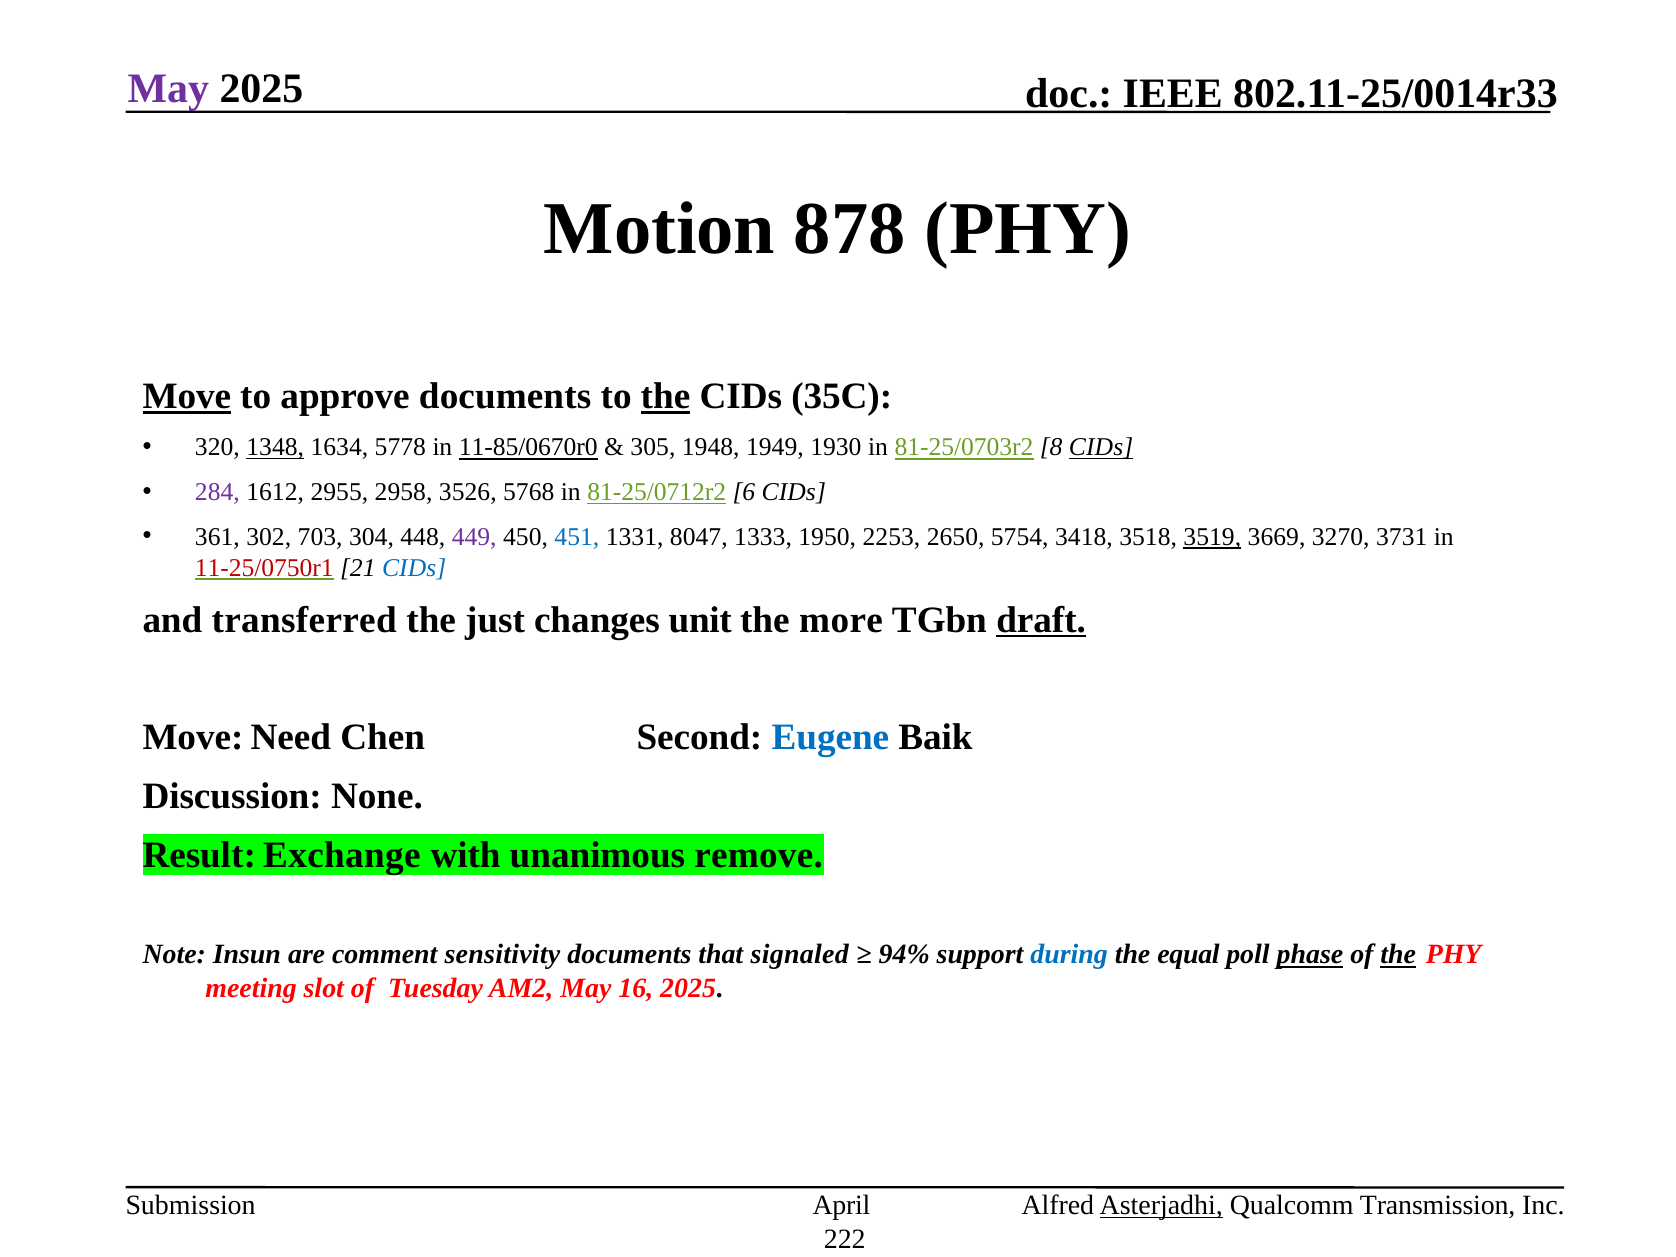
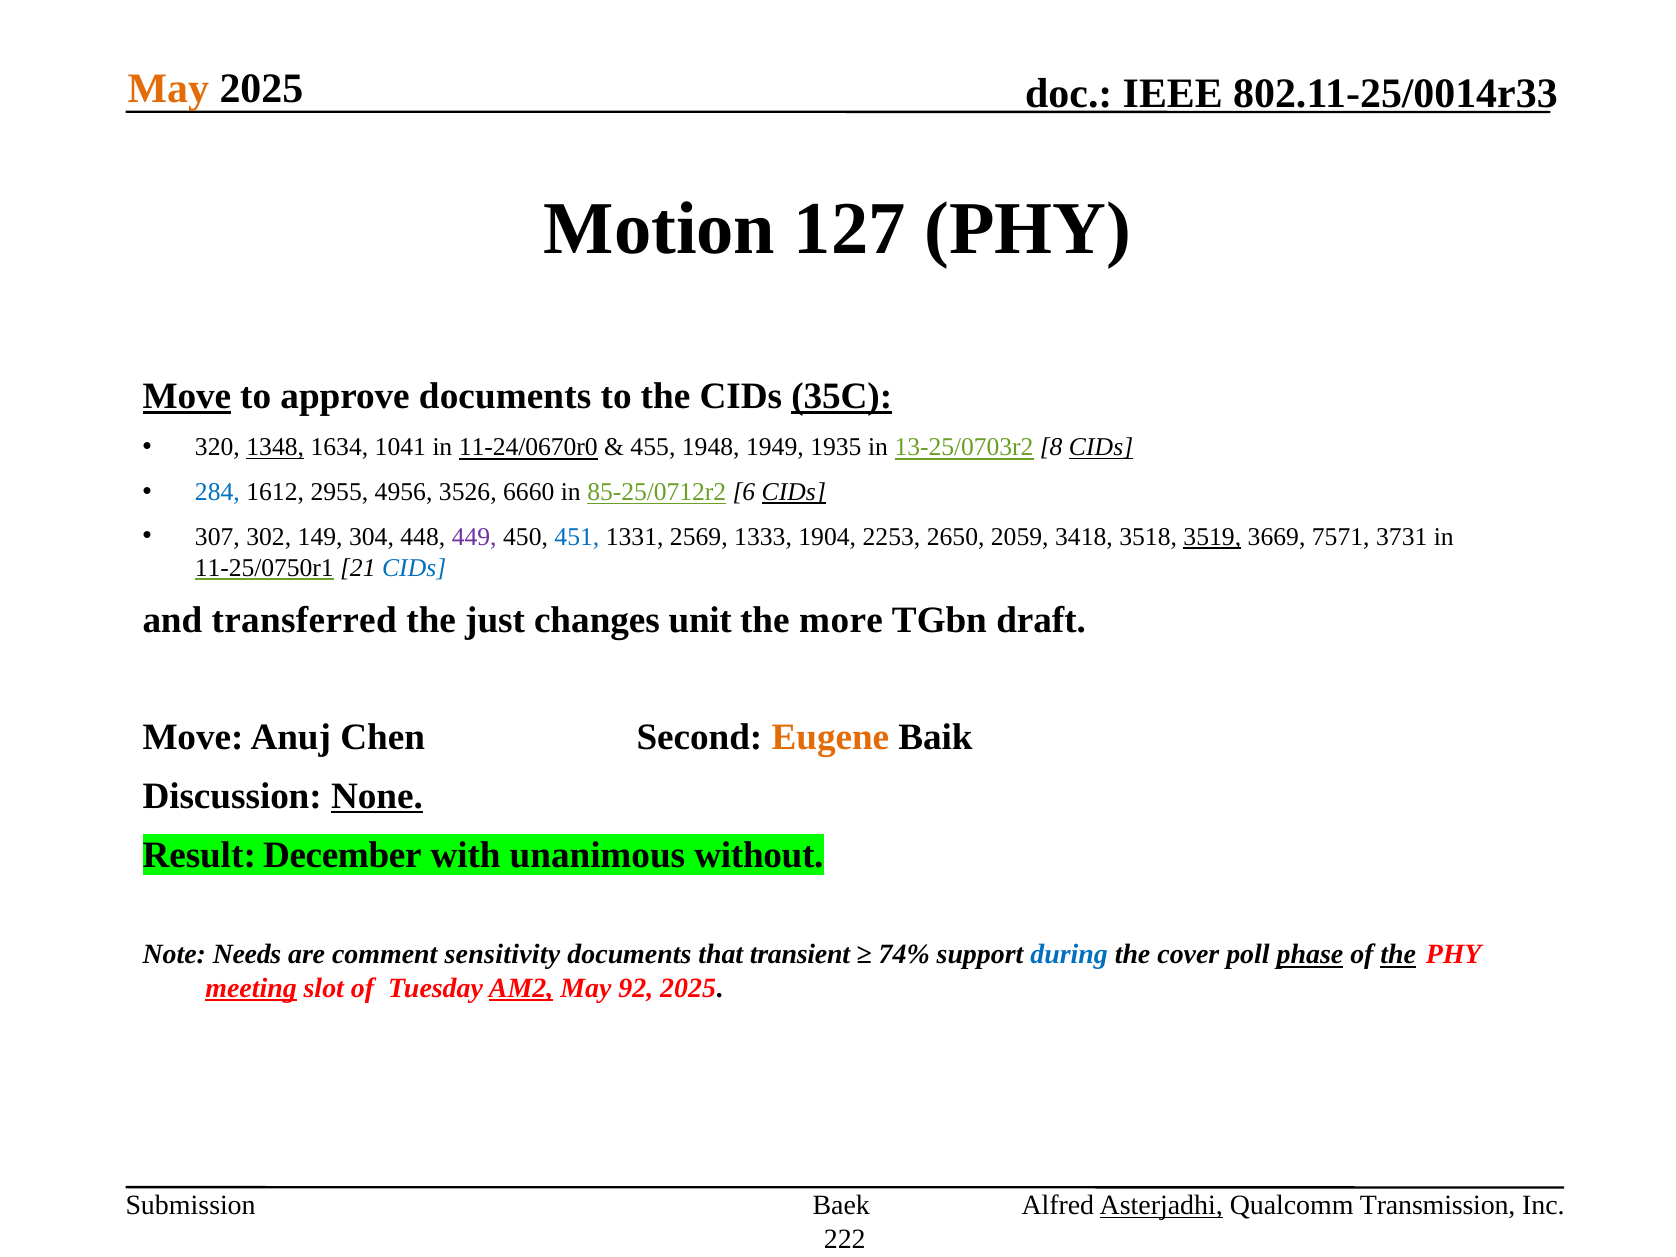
May colour: purple -> orange (168, 89)
878: 878 -> 127 (850, 228)
the underline: present -> none (666, 396)
35C underline: none -> present (842, 396)
5778: 5778 -> 1041 (400, 447)
11-85/0670r0: 11-85/0670r0 -> 11-24/0670r0 (528, 447)
305: 305 -> 455 (653, 447)
1930: 1930 -> 1935 (836, 447)
81-25/0703r2: 81-25/0703r2 -> 13-25/0703r2 (964, 447)
284 colour: purple -> blue (217, 492)
2958: 2958 -> 4956 (404, 492)
5768: 5768 -> 6660 (529, 492)
81-25/0712r2: 81-25/0712r2 -> 85-25/0712r2 (657, 492)
CIDs underline: none -> present (794, 492)
361: 361 -> 307 (217, 537)
703: 703 -> 149 (320, 537)
8047: 8047 -> 2569 (699, 537)
1950: 1950 -> 1904 (827, 537)
5754: 5754 -> 2059 (1020, 537)
3270: 3270 -> 7571 (1341, 537)
11-25/0750r1 colour: red -> black (264, 568)
draft underline: present -> none (1041, 620)
Need: Need -> Anuj (291, 737)
Eugene colour: blue -> orange (830, 737)
None underline: none -> present (377, 796)
Exchange: Exchange -> December (342, 855)
remove: remove -> without (759, 855)
Insun: Insun -> Needs (247, 955)
signaled: signaled -> transient (800, 955)
94%: 94% -> 74% (904, 955)
equal: equal -> cover (1188, 955)
meeting underline: none -> present (251, 988)
AM2 underline: none -> present (521, 988)
16: 16 -> 92 (636, 988)
April: April -> Baek (841, 1206)
